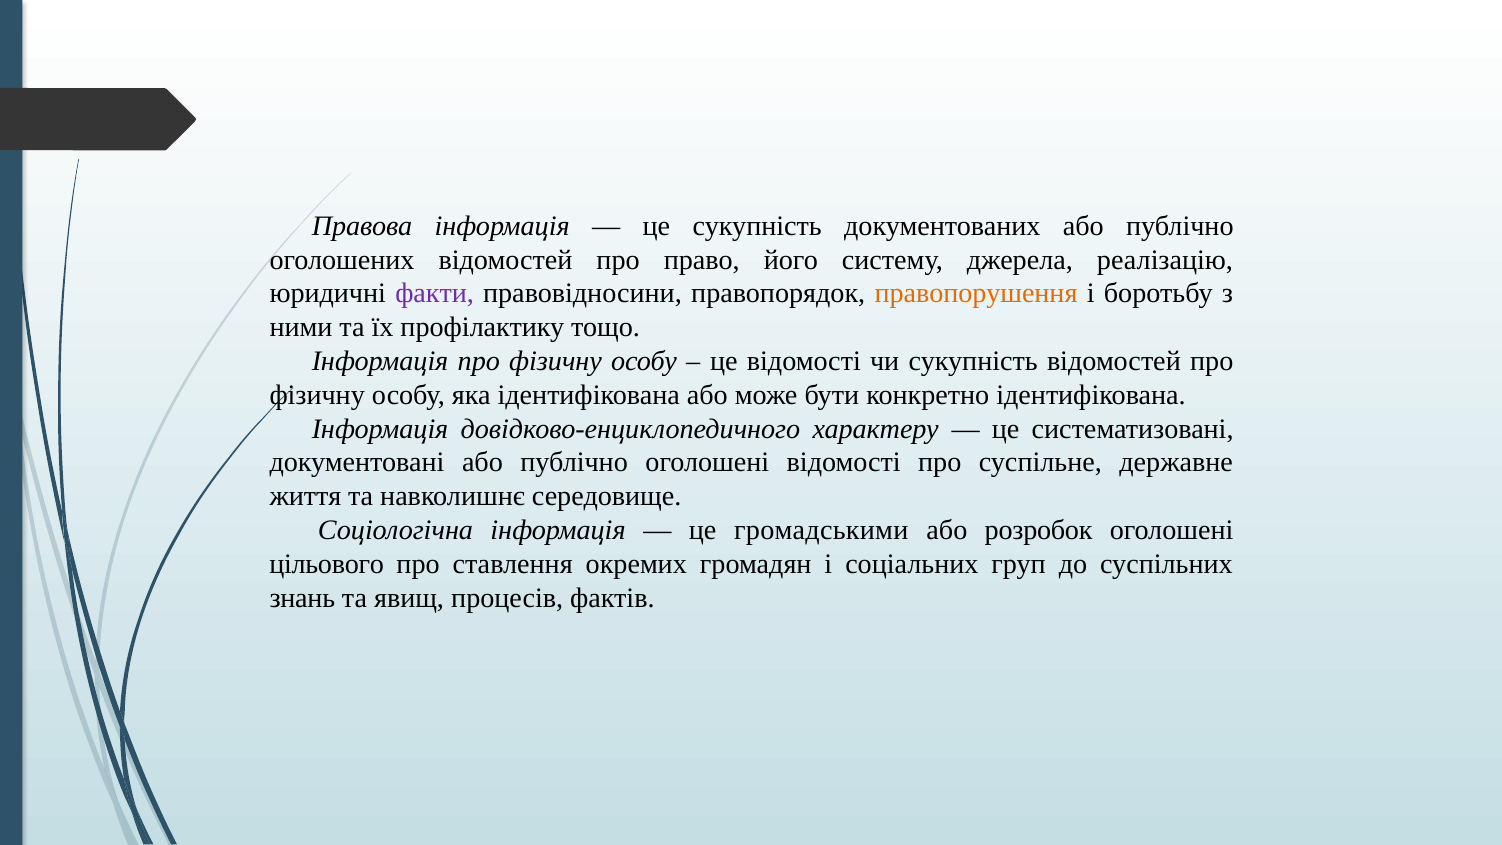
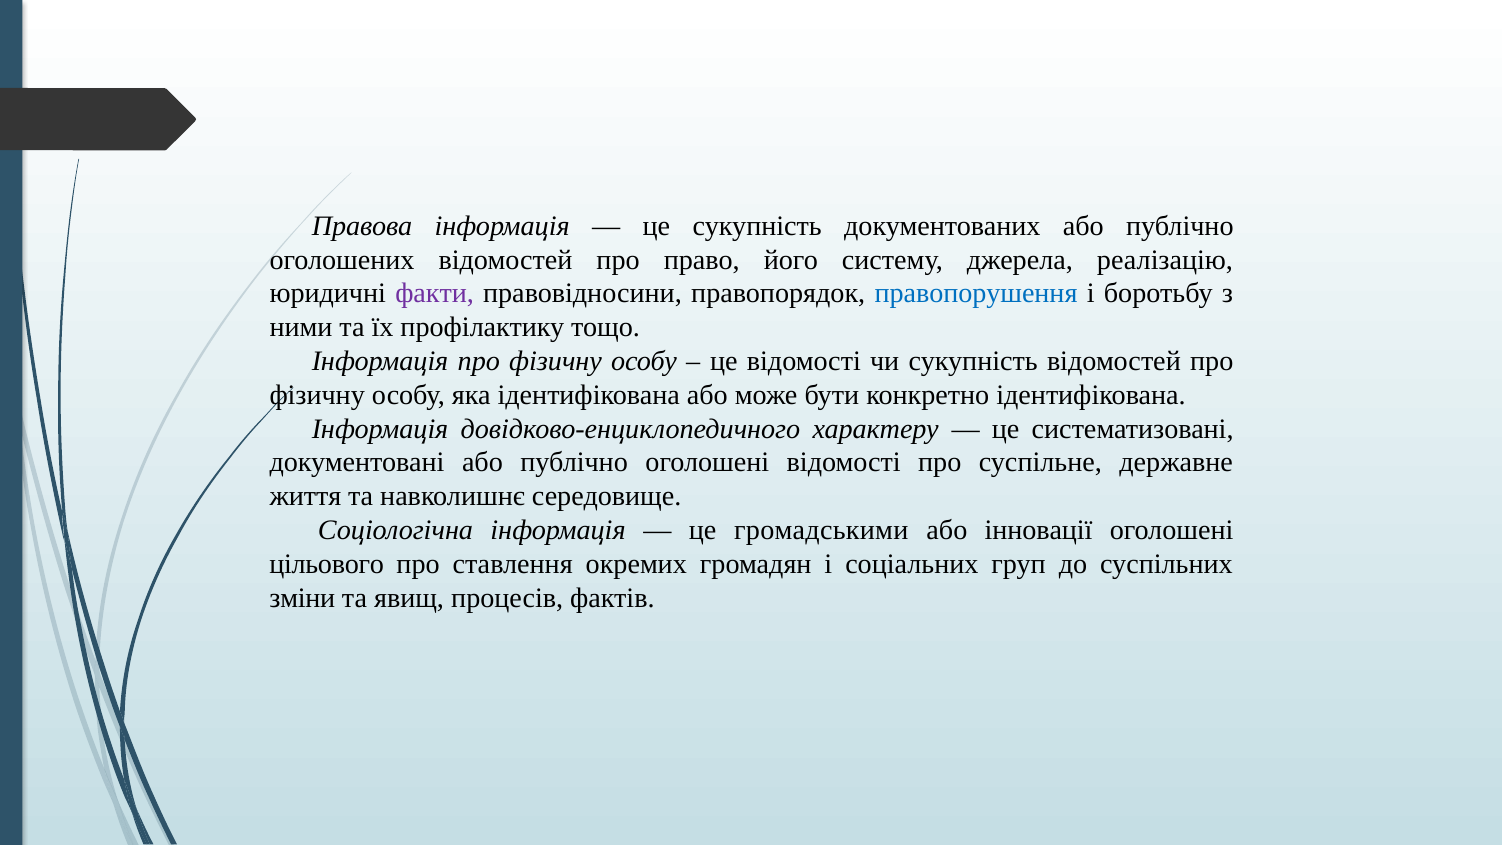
правопорушення colour: orange -> blue (976, 294)
розробок: розробок -> інновації (1039, 530)
знань: знань -> зміни (302, 598)
